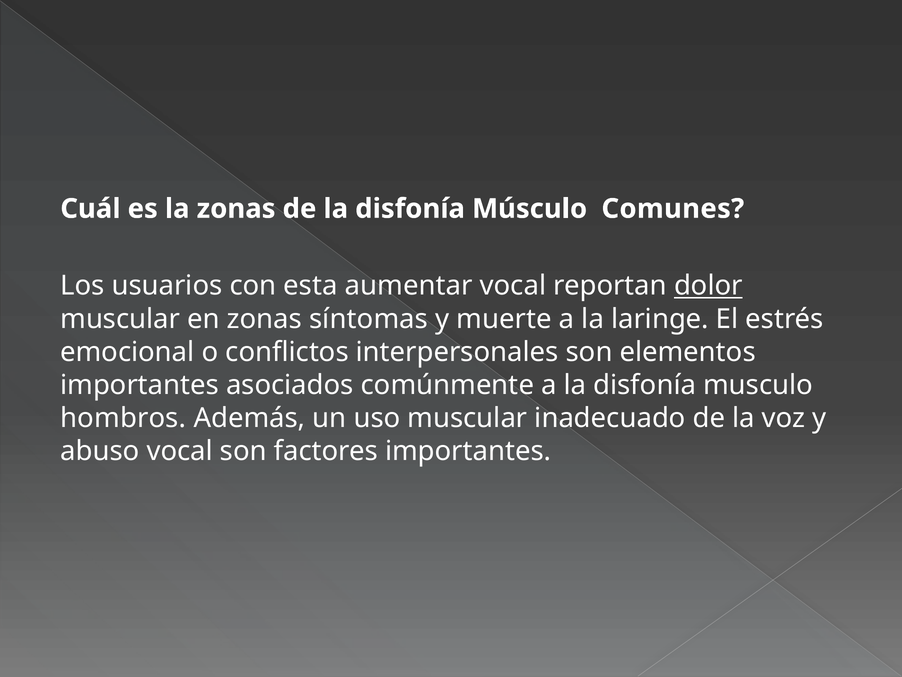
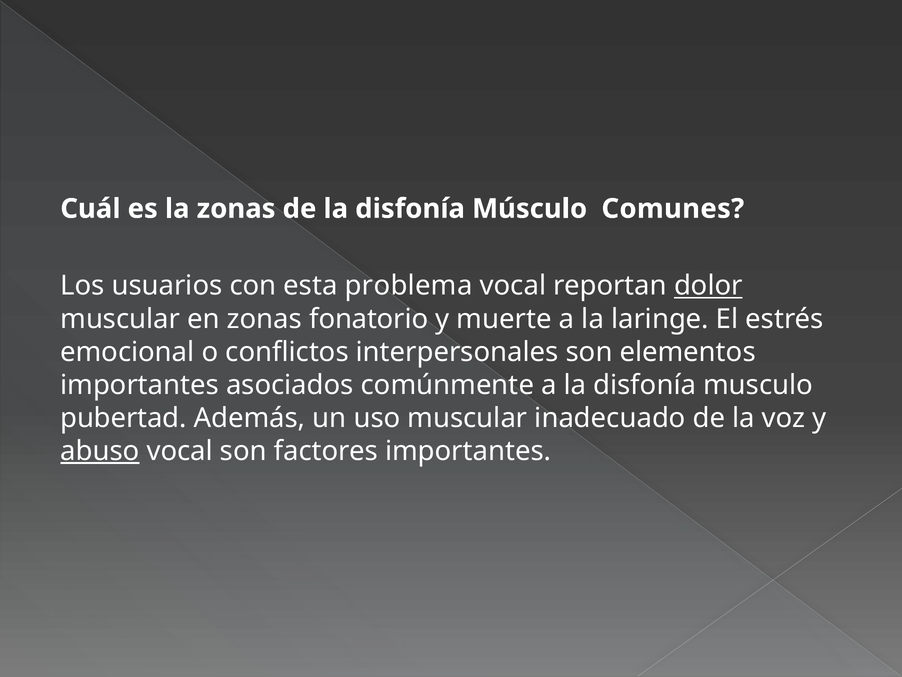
aumentar: aumentar -> problema (409, 286)
síntomas: síntomas -> fonatorio (369, 319)
hombros: hombros -> pubertad (123, 418)
abuso underline: none -> present (100, 451)
